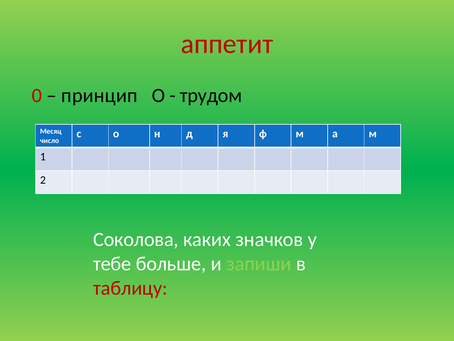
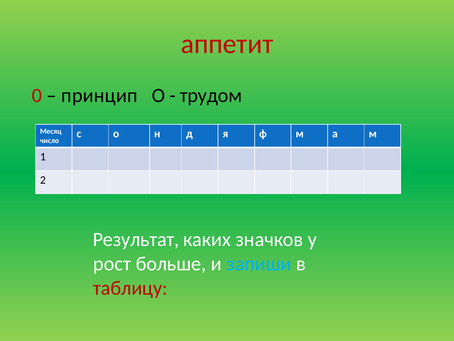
Соколова: Соколова -> Результат (136, 239)
тебе: тебе -> рост (112, 263)
запиши colour: light green -> light blue (259, 263)
